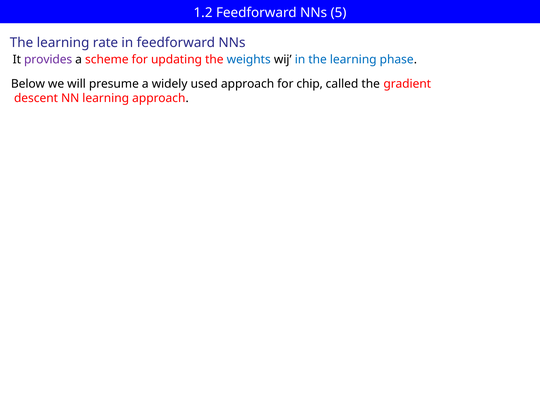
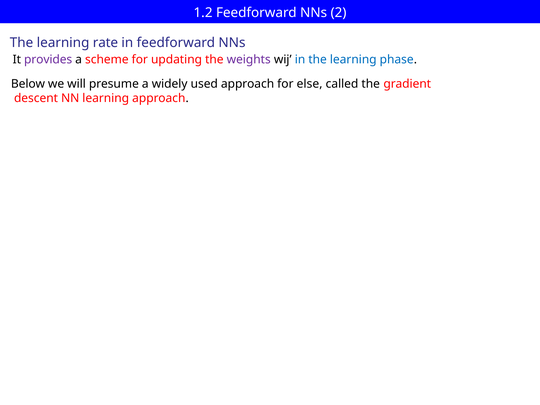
5: 5 -> 2 (338, 13)
weights colour: blue -> purple (249, 60)
chip: chip -> else (310, 84)
